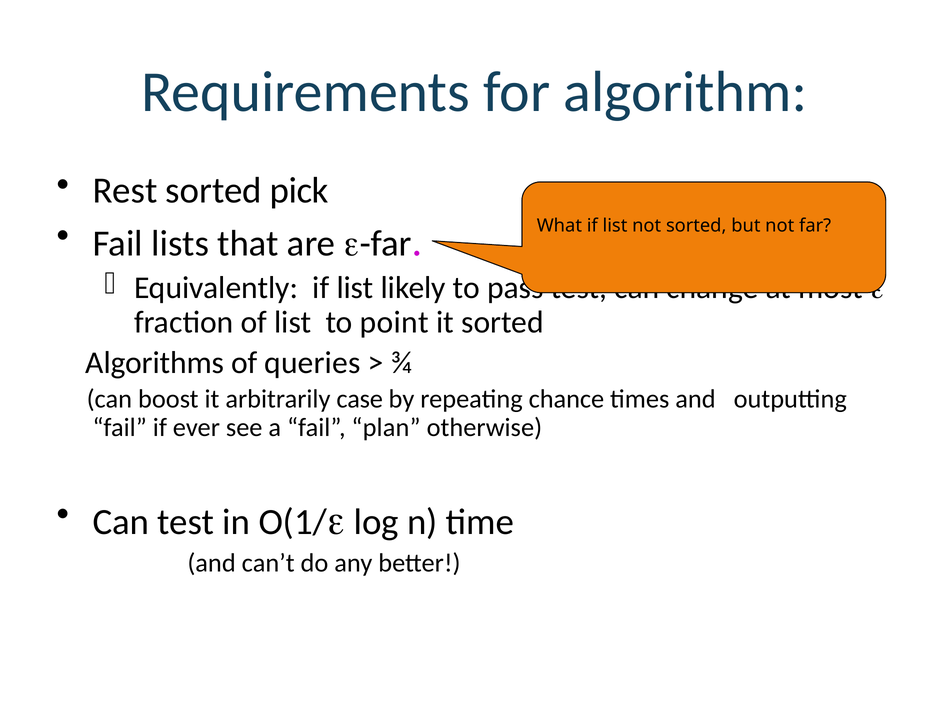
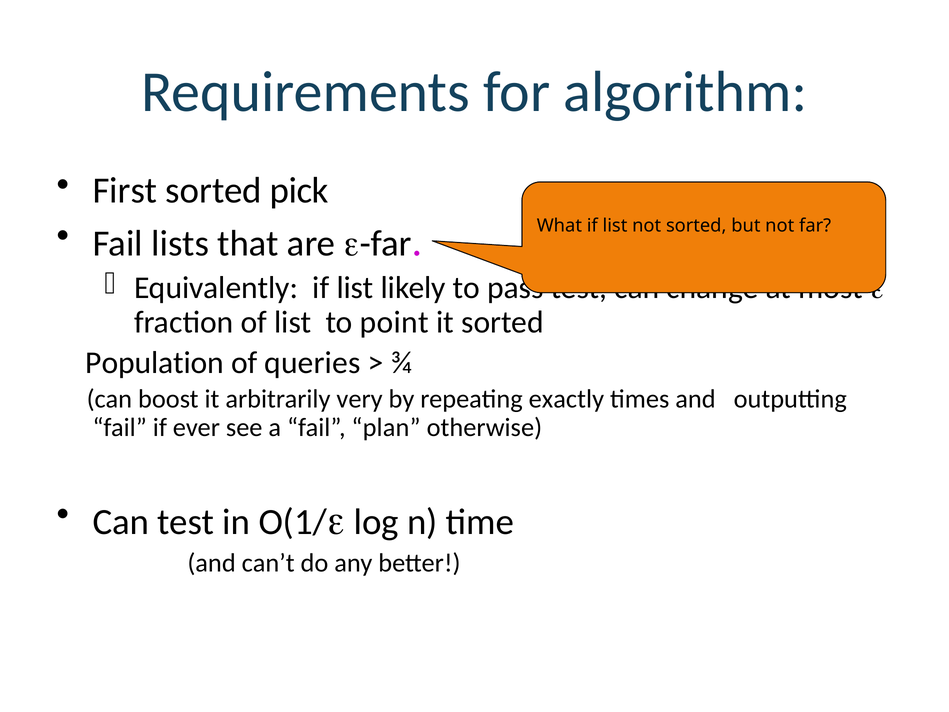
Rest: Rest -> First (125, 191)
Algorithms: Algorithms -> Population (155, 363)
case: case -> very (360, 399)
chance: chance -> exactly (566, 399)
